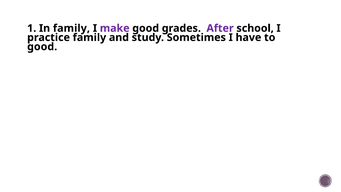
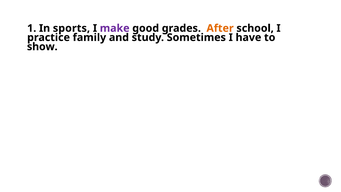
In family: family -> sports (71, 28)
After colour: purple -> orange (220, 28)
good: good -> show (42, 47)
